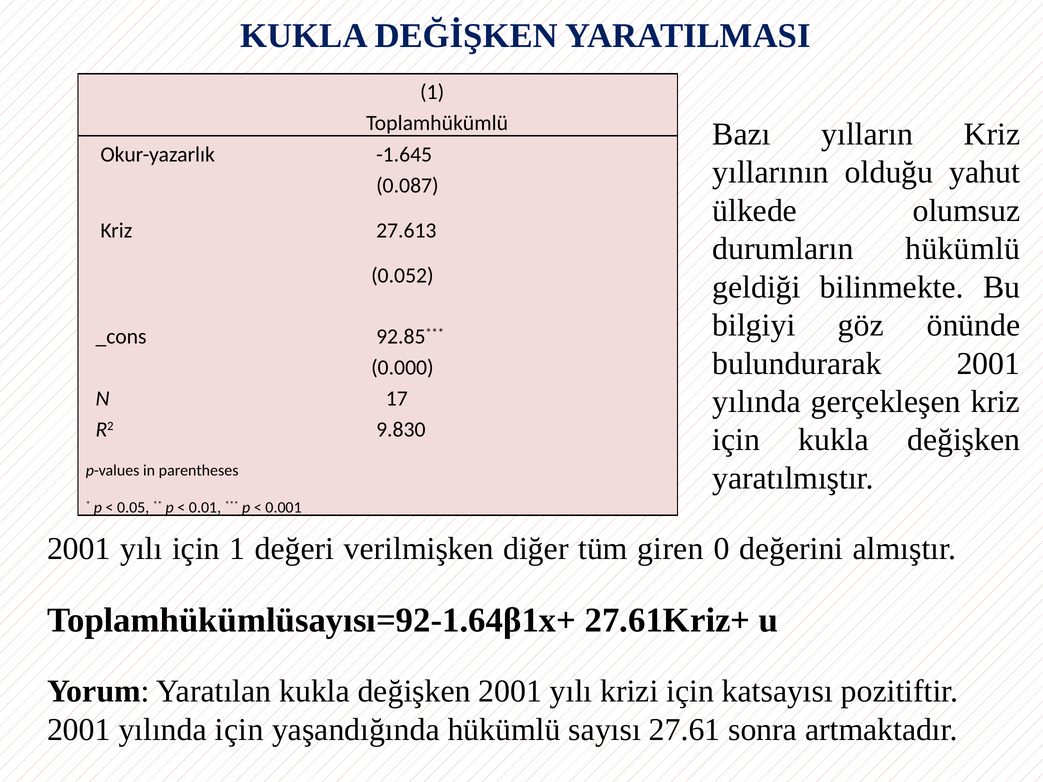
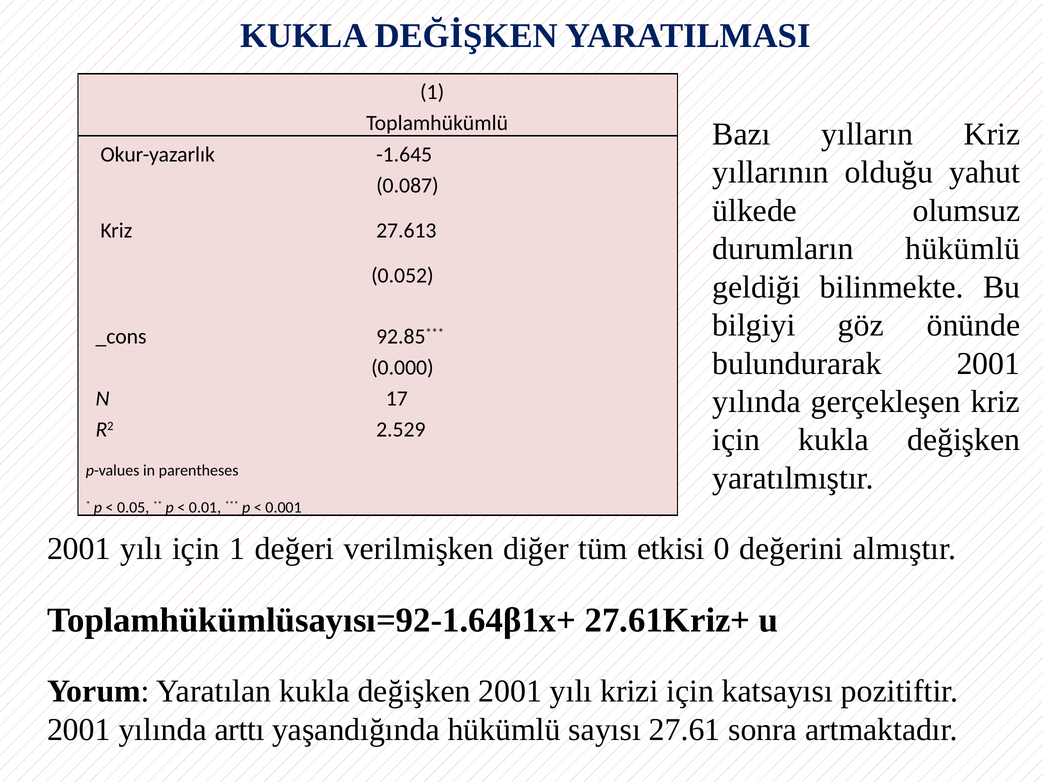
9.830: 9.830 -> 2.529 (401, 430)
giren: giren -> etkisi (671, 549)
yılında için: için -> arttı (240, 730)
